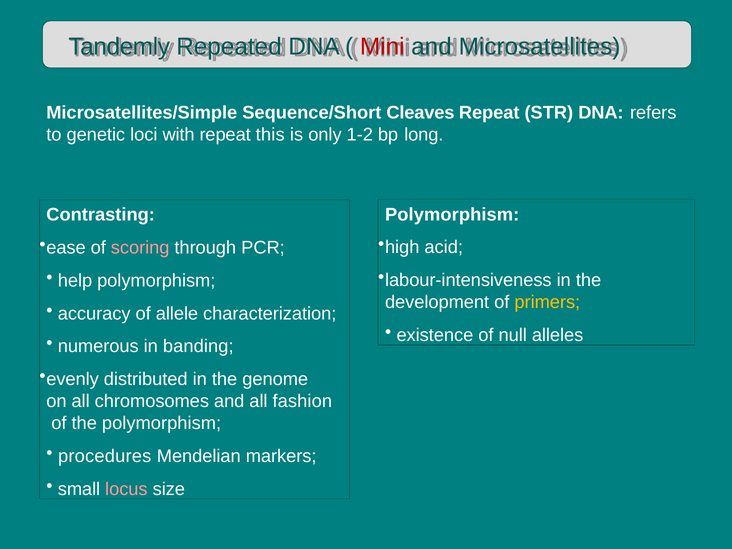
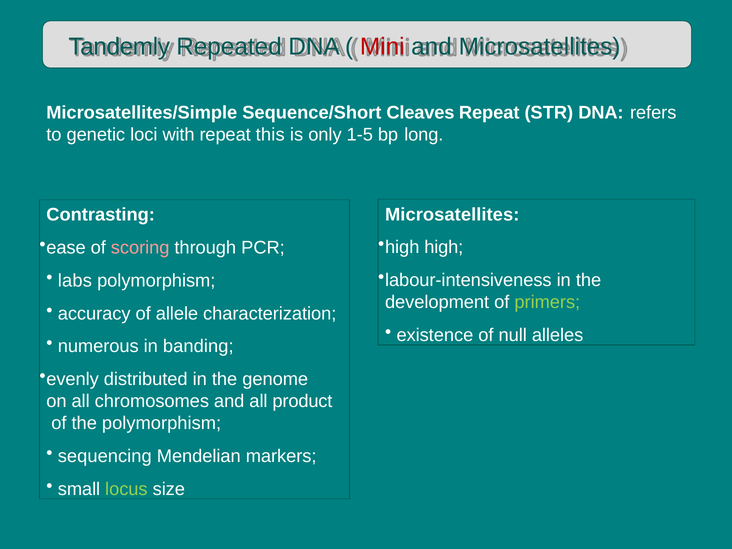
1-2: 1-2 -> 1-5 (360, 134)
Polymorphism: Polymorphism -> Microsatellites (452, 214)
high acid: acid -> high (444, 247)
help: help -> labs (75, 281)
primers colour: yellow -> light green (547, 302)
fashion: fashion -> product (302, 401)
procedures: procedures -> sequencing (105, 456)
locus colour: pink -> light green (126, 489)
